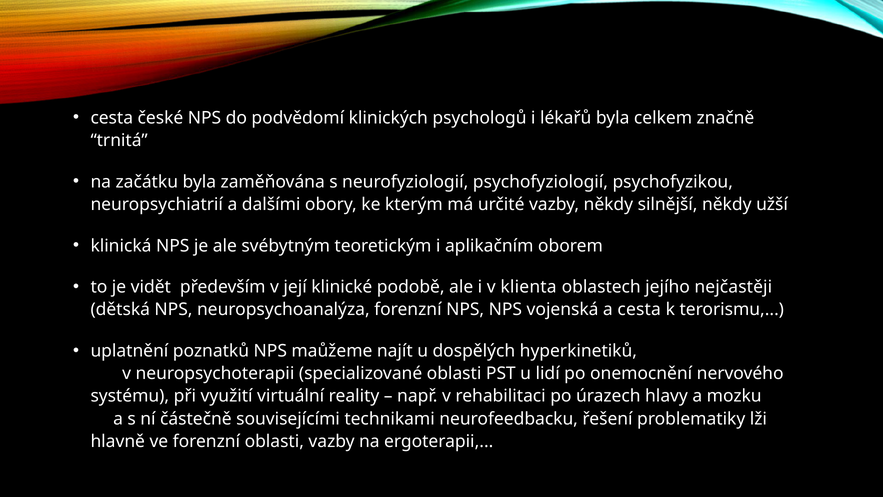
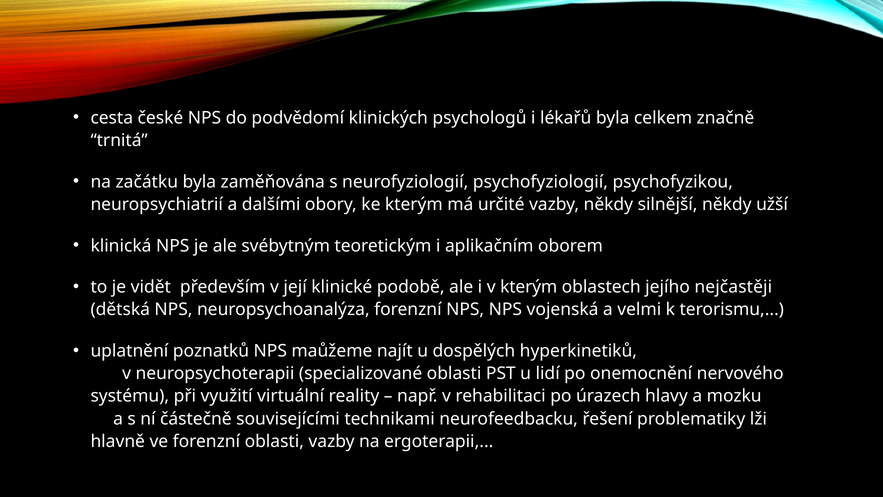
v klienta: klienta -> kterým (529, 287)
a cesta: cesta -> velmi (639, 309)
